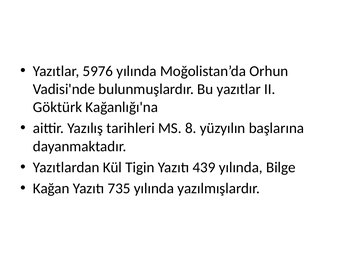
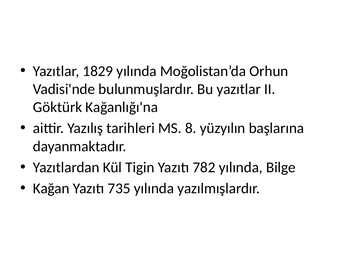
5976: 5976 -> 1829 (98, 71)
439: 439 -> 782 (204, 167)
